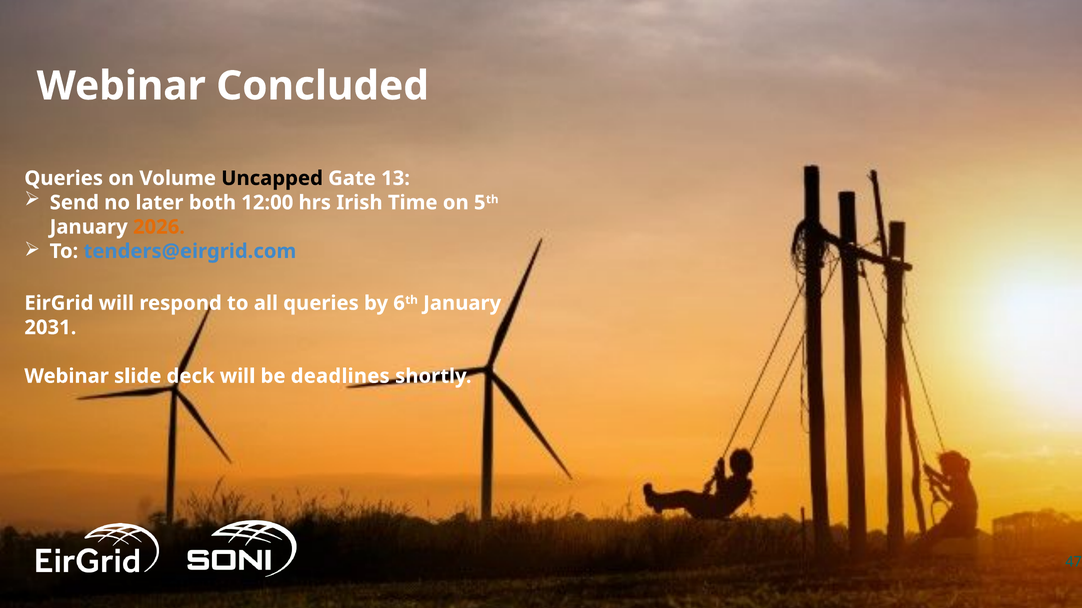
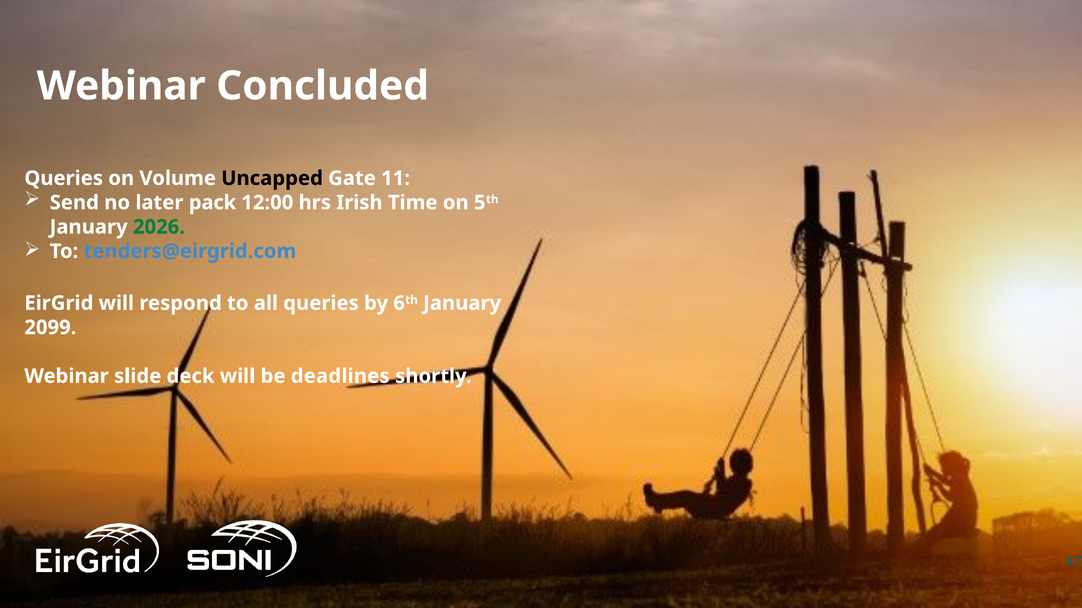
13: 13 -> 11 (396, 178)
both: both -> pack (212, 203)
2026 colour: orange -> green (159, 227)
2031: 2031 -> 2099 (50, 328)
